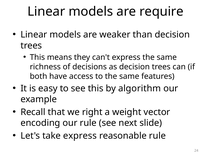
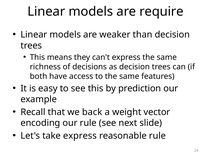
algorithm: algorithm -> prediction (140, 89)
right: right -> back (92, 112)
